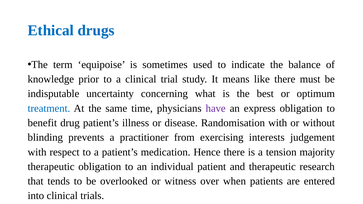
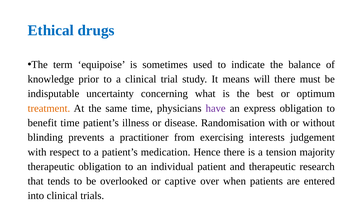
like: like -> will (262, 79)
treatment colour: blue -> orange (49, 108)
benefit drug: drug -> time (70, 123)
witness: witness -> captive (180, 181)
